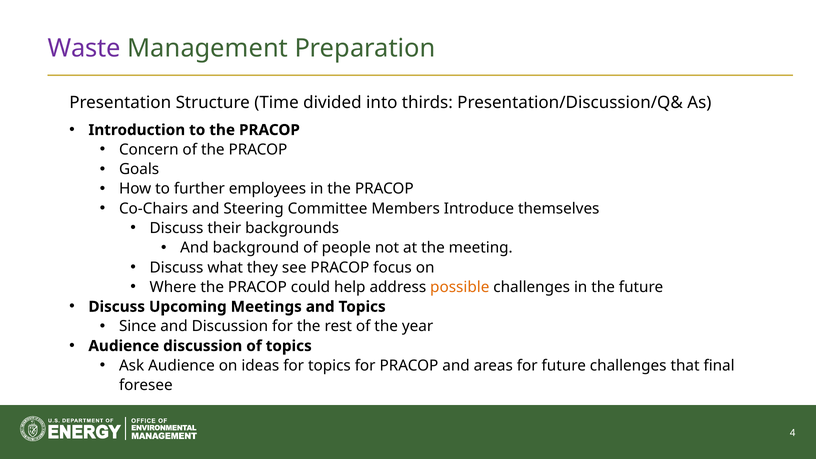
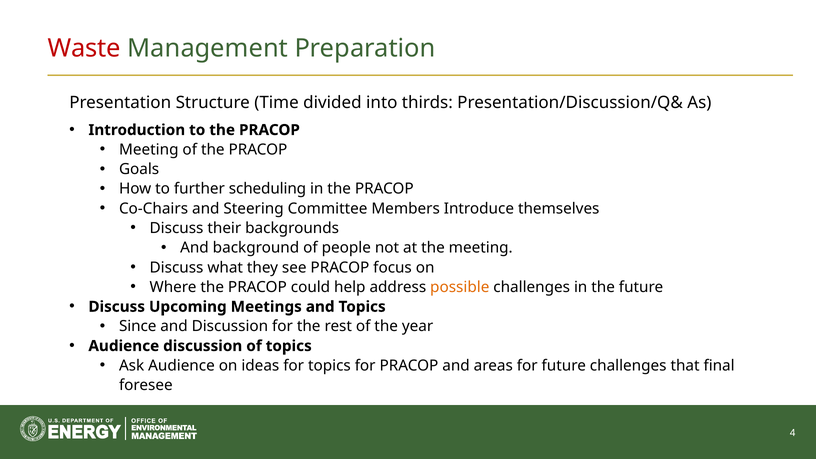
Waste colour: purple -> red (84, 48)
Concern: Concern -> Meeting (149, 150)
employees: employees -> scheduling (267, 189)
